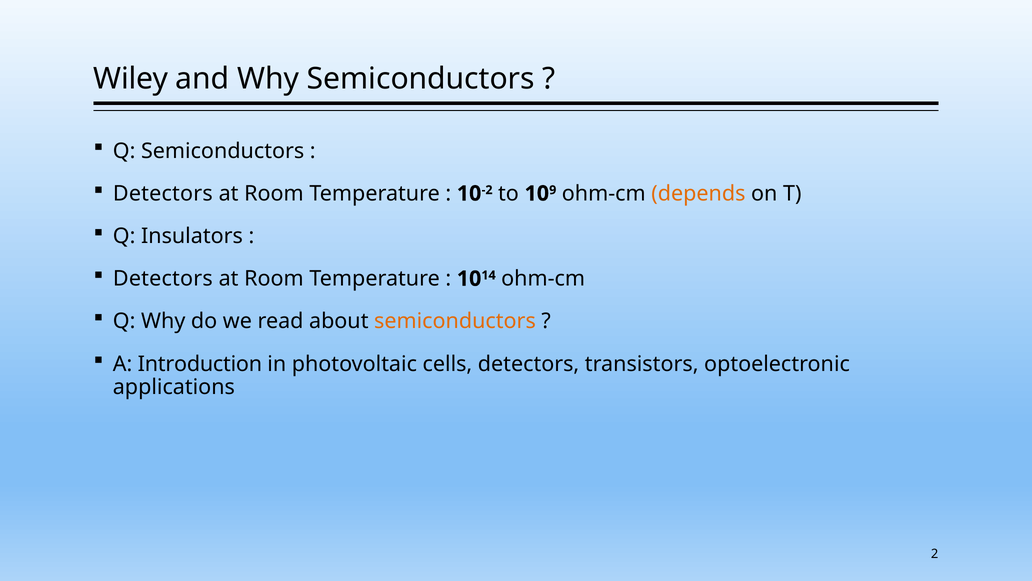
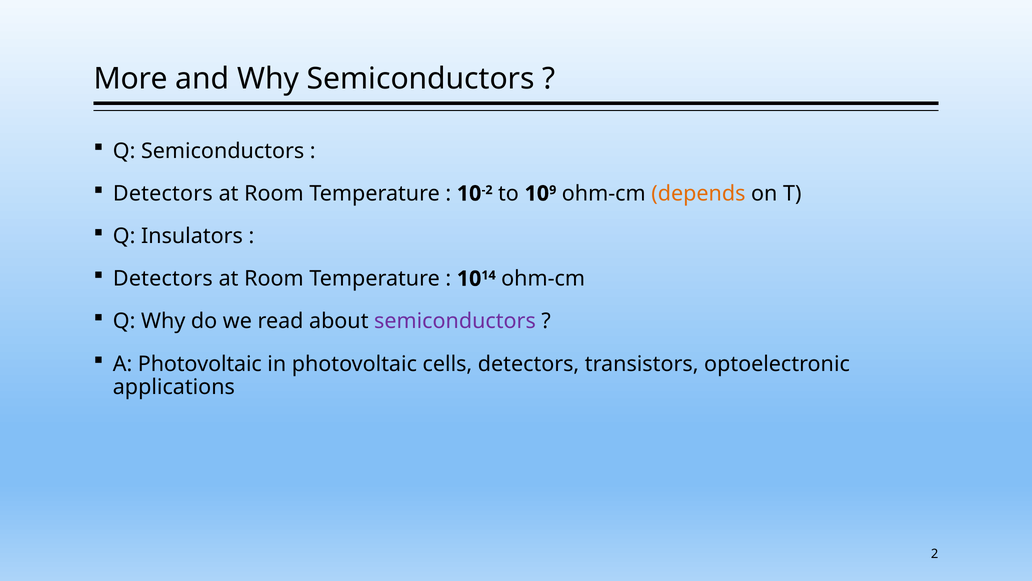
Wiley: Wiley -> More (131, 79)
semiconductors colour: orange -> purple (455, 321)
A Introduction: Introduction -> Photovoltaic (200, 364)
